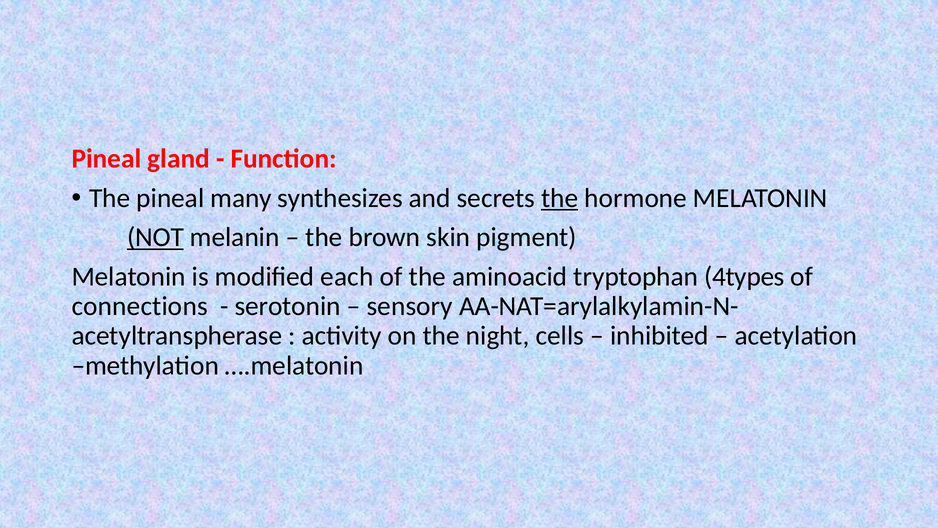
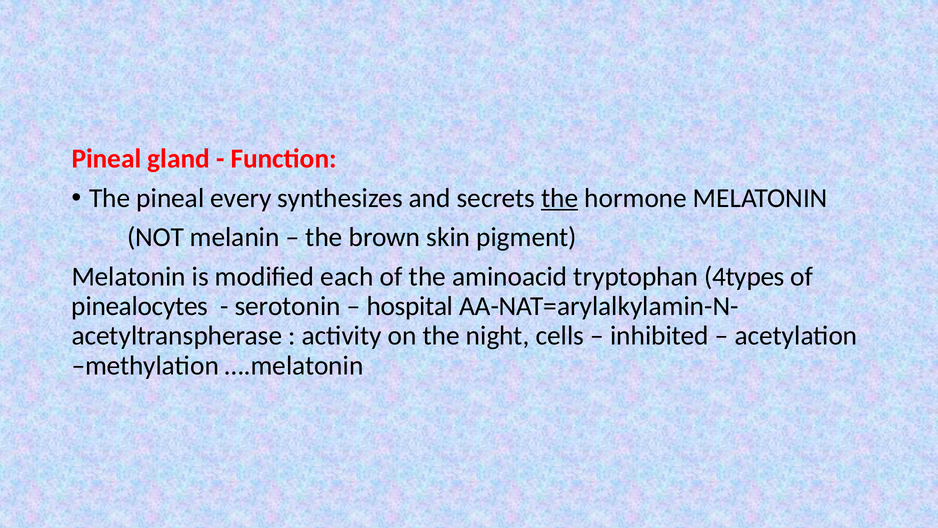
many: many -> every (241, 198)
NOT underline: present -> none (155, 237)
connections: connections -> pinealocytes (140, 306)
sensory: sensory -> hospital (410, 306)
